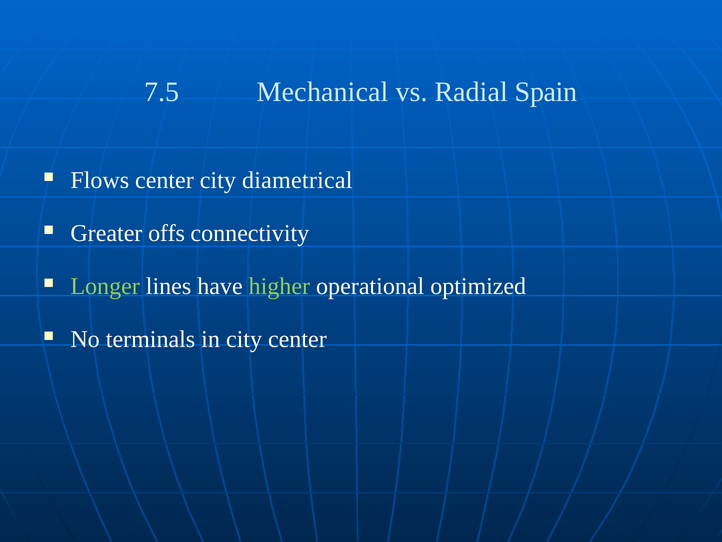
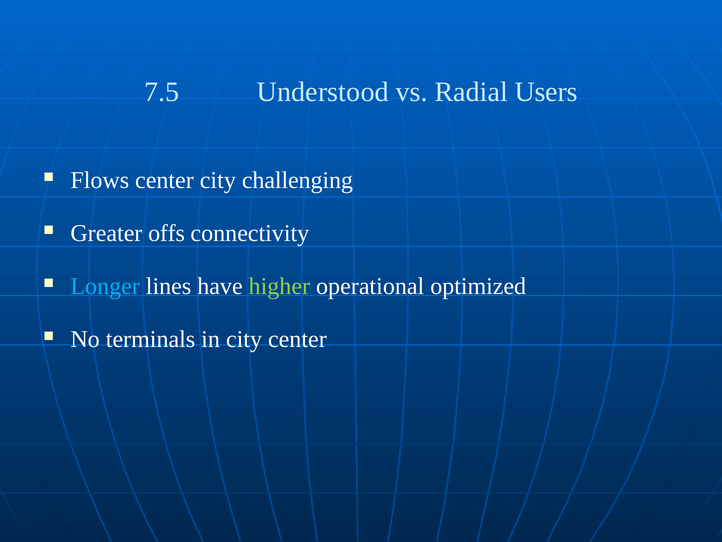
Mechanical: Mechanical -> Understood (323, 92)
Spain: Spain -> Users (546, 92)
diametrical: diametrical -> challenging (297, 180)
Longer colour: light green -> light blue (105, 286)
